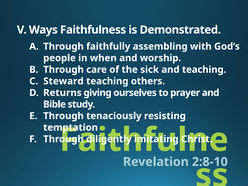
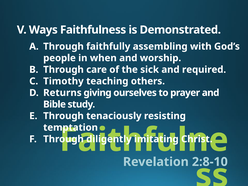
and teaching: teaching -> required (204, 70)
Steward: Steward -> Timothy (63, 81)
